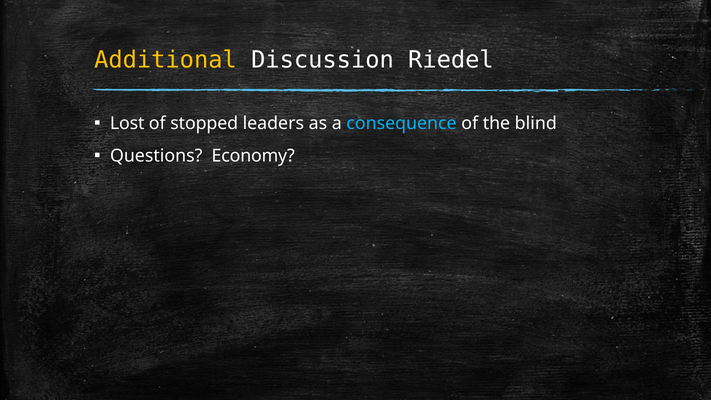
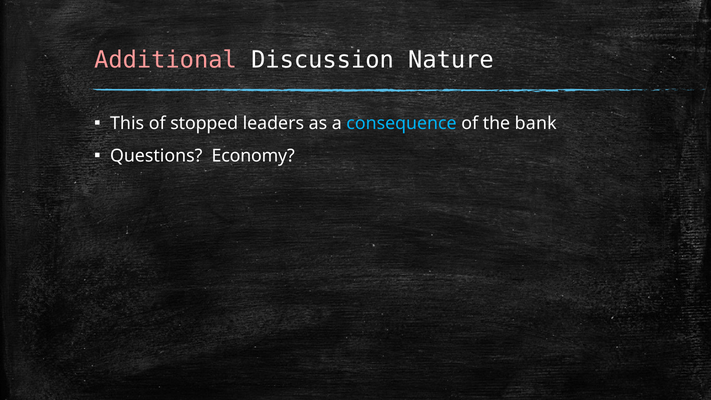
Additional colour: yellow -> pink (165, 60)
Riedel: Riedel -> Nature (451, 60)
Lost: Lost -> This (127, 123)
blind: blind -> bank (536, 123)
